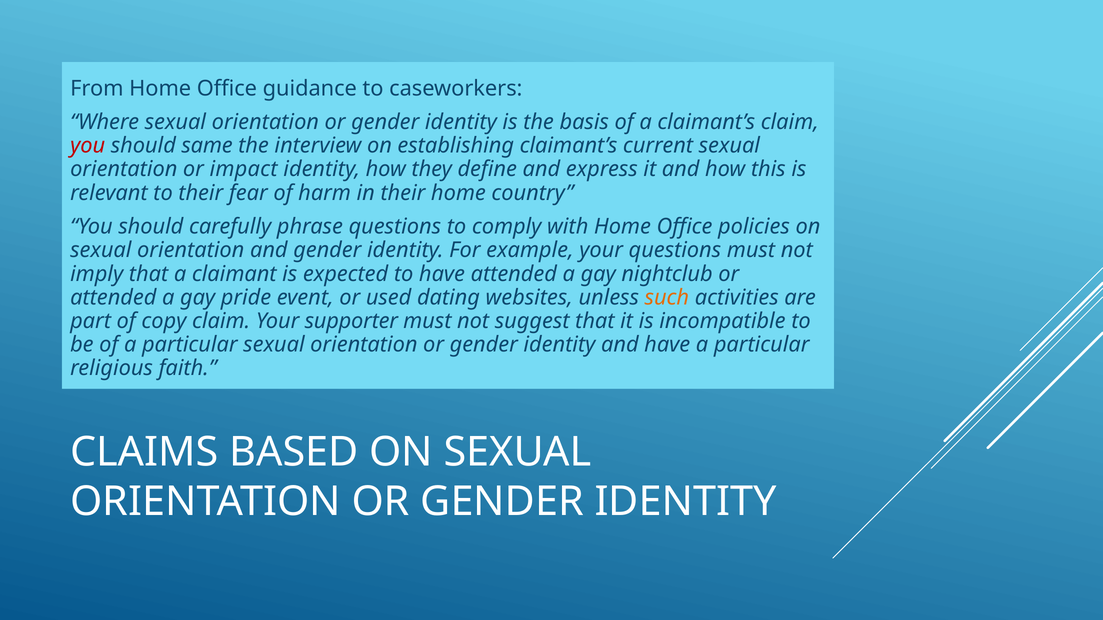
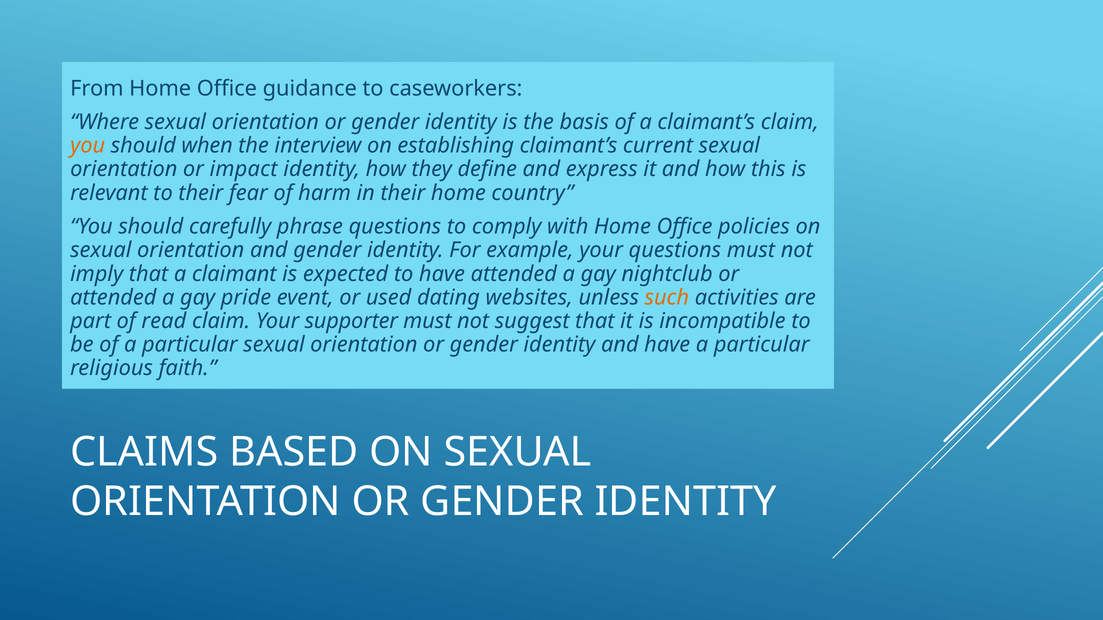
you colour: red -> orange (88, 146)
same: same -> when (207, 146)
copy: copy -> read (164, 321)
